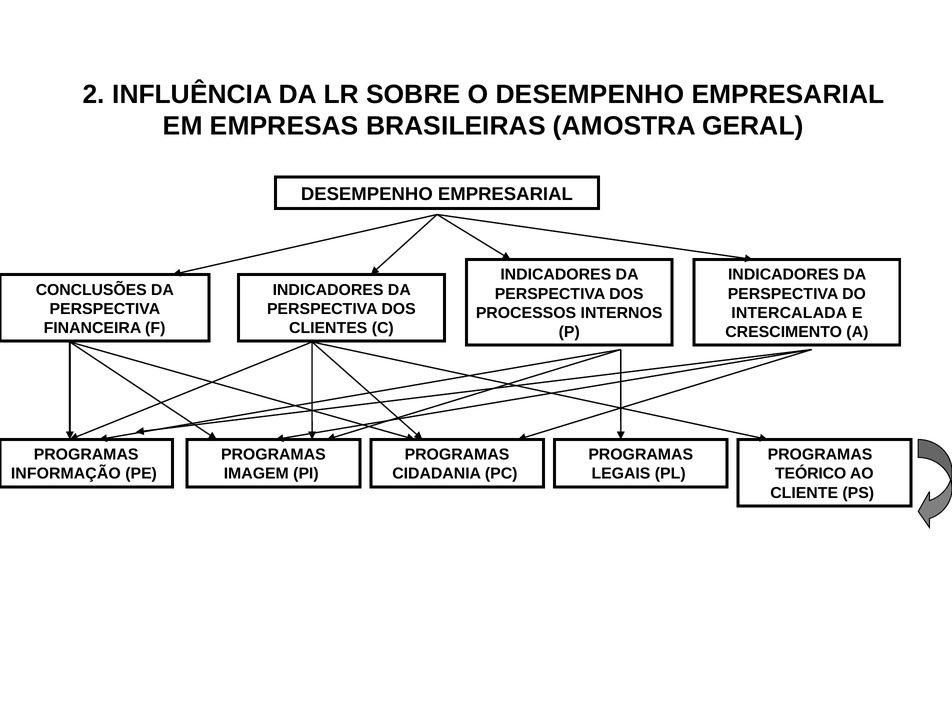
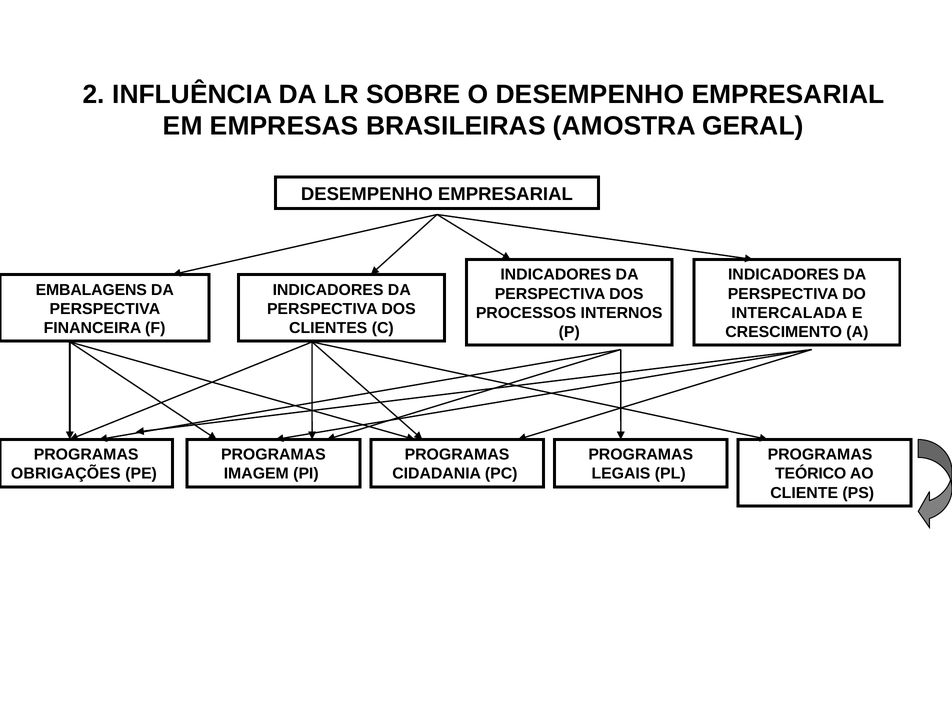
CONCLUSÕES: CONCLUSÕES -> EMBALAGENS (91, 290)
INFORMAÇÃO: INFORMAÇÃO -> OBRIGAÇÕES (66, 474)
